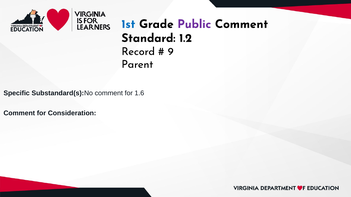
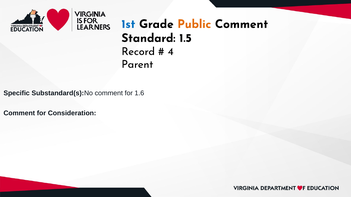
Public colour: purple -> orange (194, 24)
1.2: 1.2 -> 1.5 (185, 38)
9: 9 -> 4 (171, 52)
